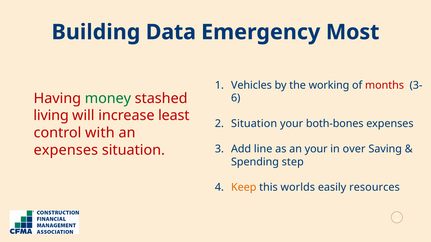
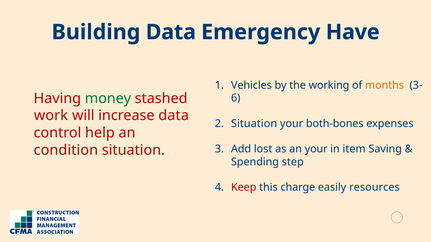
Most: Most -> Have (353, 32)
months colour: red -> orange (385, 85)
living: living -> work (51, 116)
increase least: least -> data (174, 116)
with: with -> help (100, 133)
line: line -> lost (263, 149)
over: over -> item (354, 149)
expenses: expenses -> condition (66, 150)
Keep colour: orange -> red (244, 188)
worlds: worlds -> charge (298, 188)
